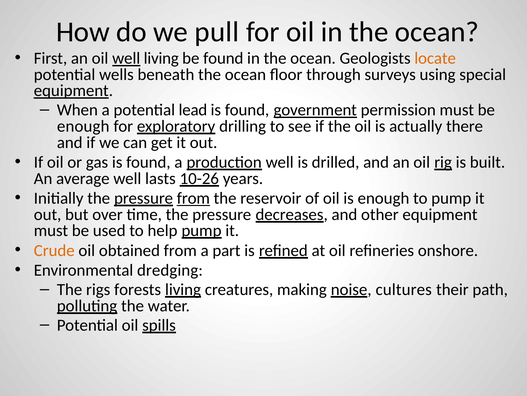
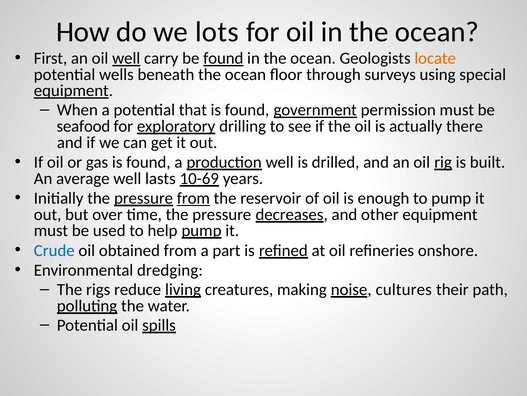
pull: pull -> lots (217, 32)
well living: living -> carry (161, 58)
found underline: none -> present (223, 58)
lead: lead -> that (193, 110)
enough: enough -> seafood (83, 126)
10-26: 10-26 -> 10-69 (199, 178)
Crude colour: orange -> blue (54, 250)
forests: forests -> reduce (138, 289)
